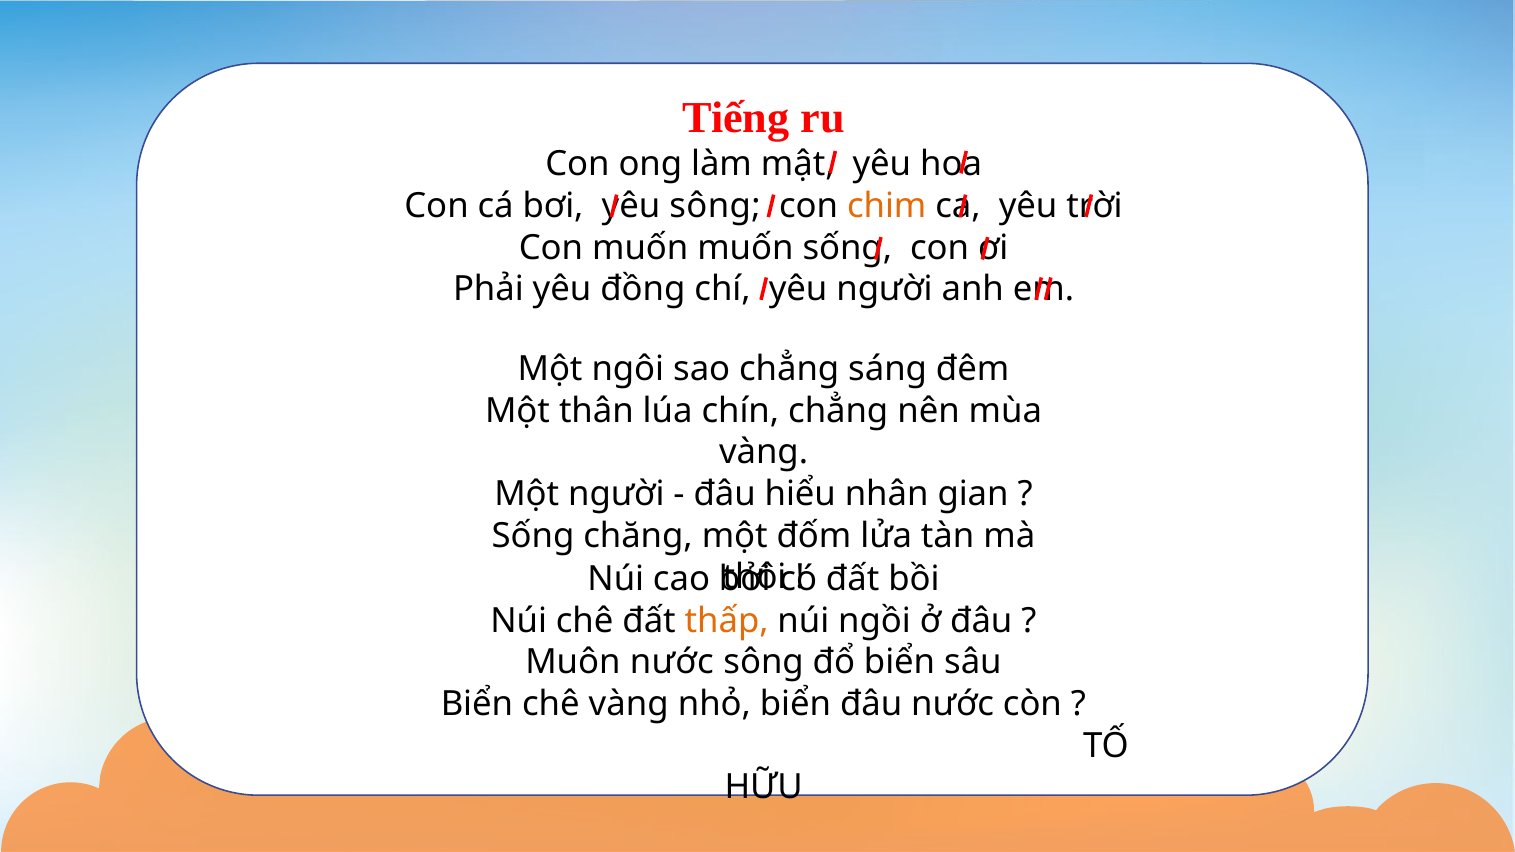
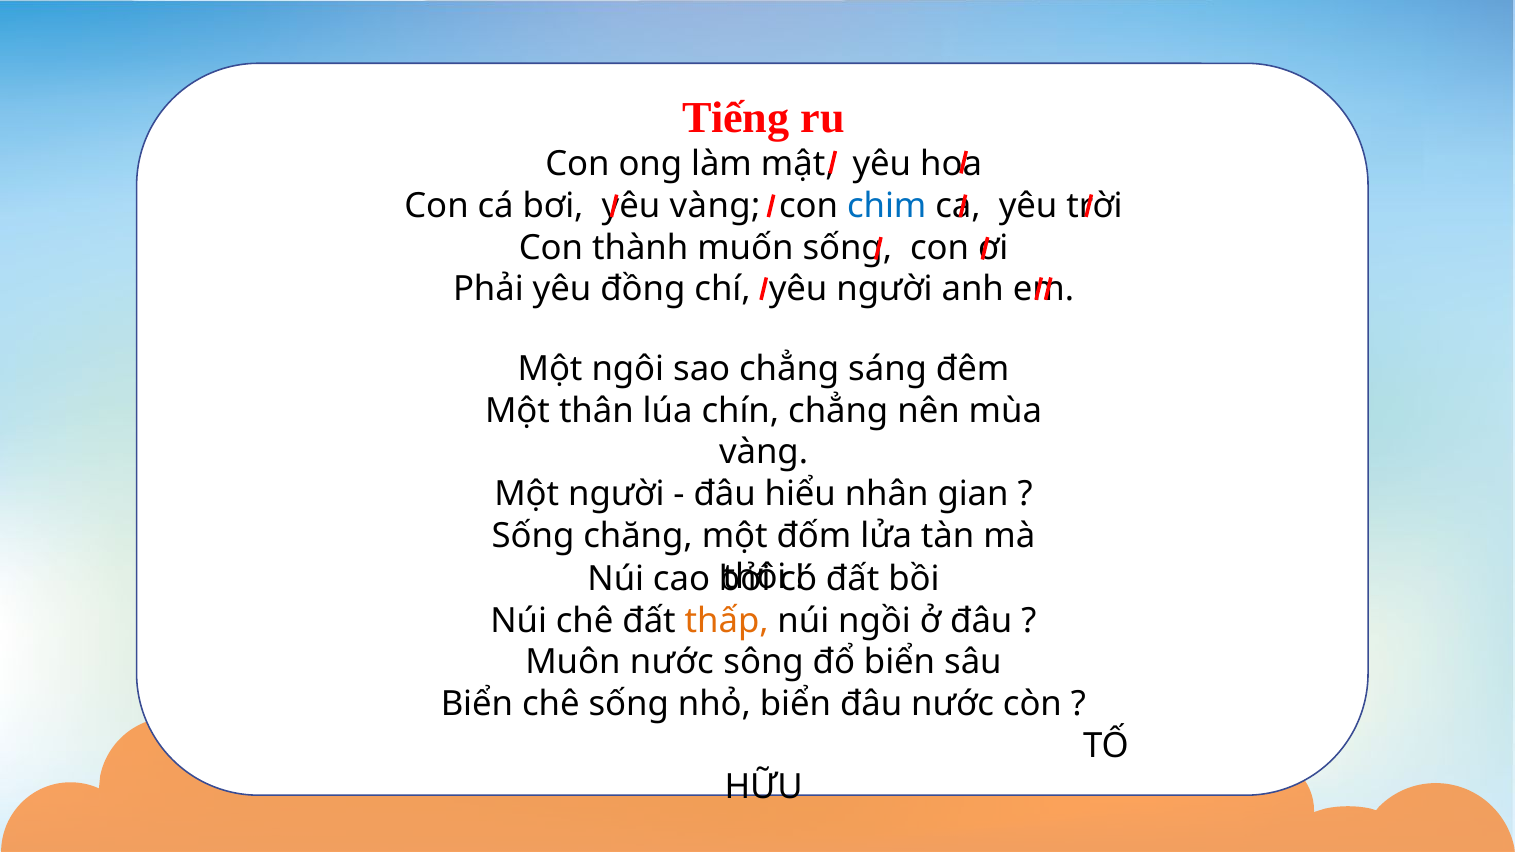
yêu sông: sông -> vàng (715, 206)
chim colour: orange -> blue (887, 206)
Con muốn: muốn -> thành (640, 248)
chê vàng: vàng -> sống (629, 704)
